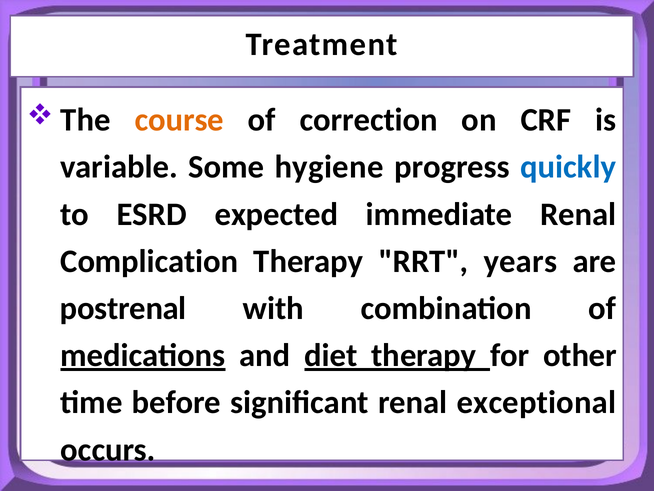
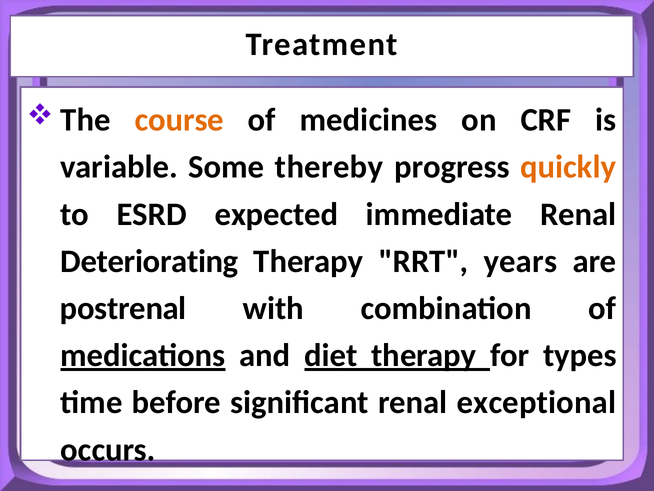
correction: correction -> medicines (369, 120)
hygiene: hygiene -> thereby (329, 167)
quickly colour: blue -> orange (568, 167)
Complication: Complication -> Deteriorating (149, 261)
other: other -> types (580, 355)
